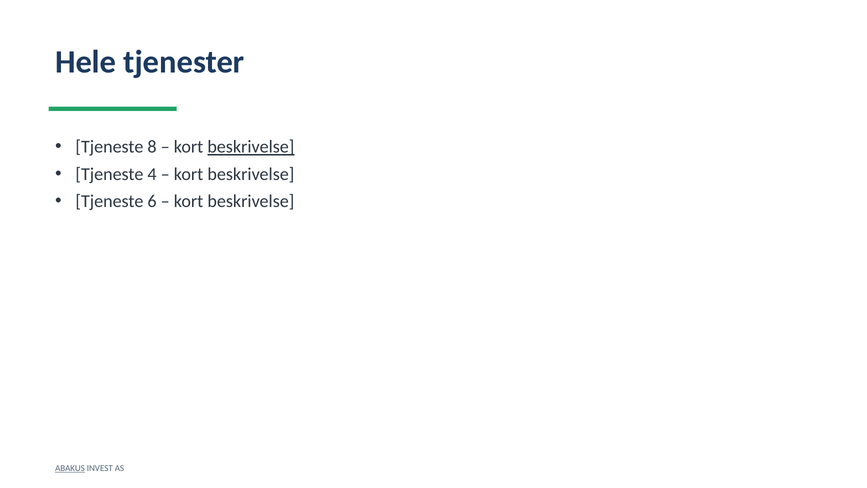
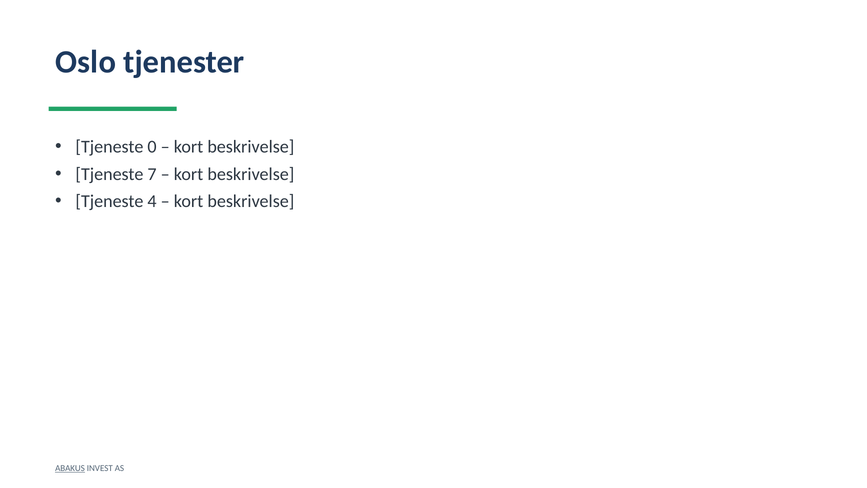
Hele: Hele -> Oslo (86, 62)
8: 8 -> 0 (152, 147)
beskrivelse underline: present -> none (251, 147)
4: 4 -> 7 (152, 174)
6: 6 -> 4 (152, 201)
